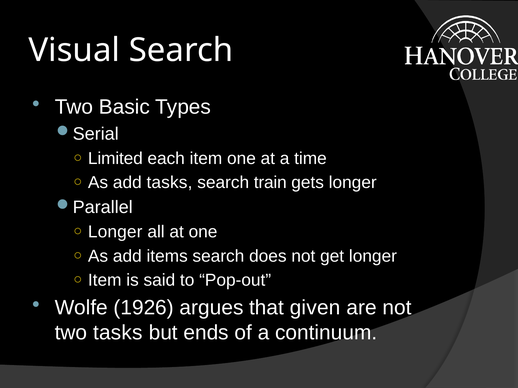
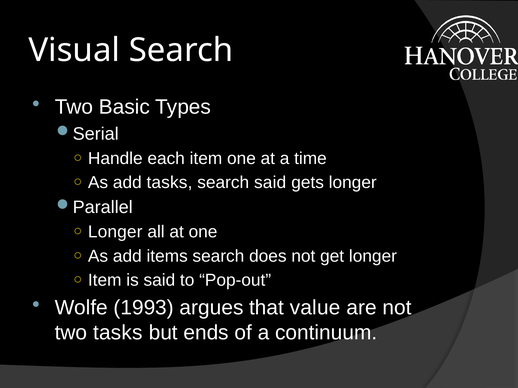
Limited: Limited -> Handle (115, 159)
search train: train -> said (270, 183)
1926: 1926 -> 1993 (144, 308)
given: given -> value (315, 308)
